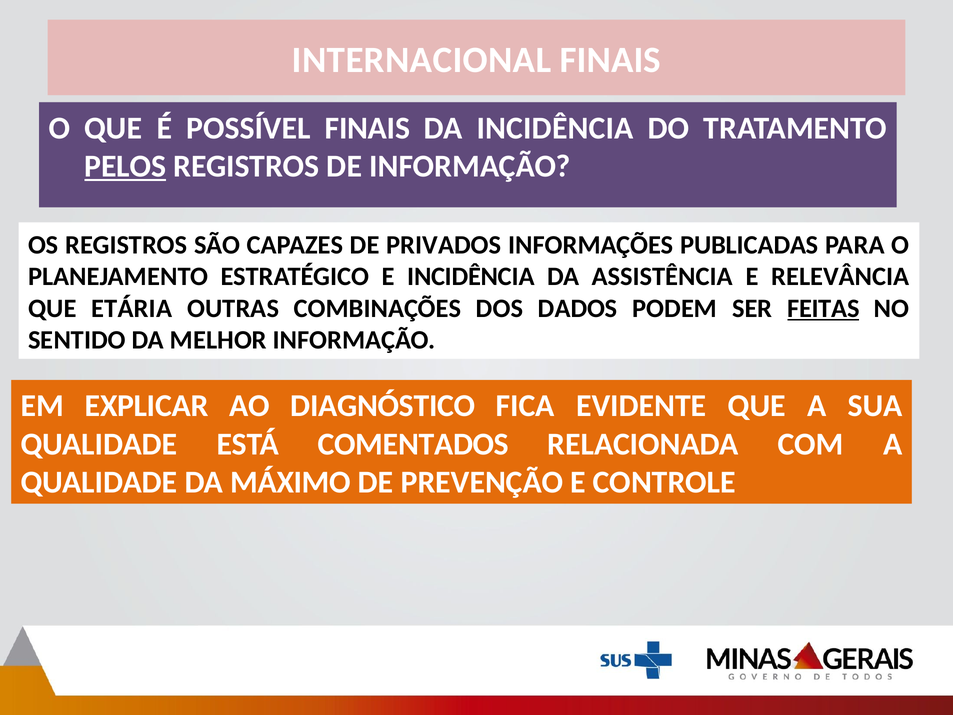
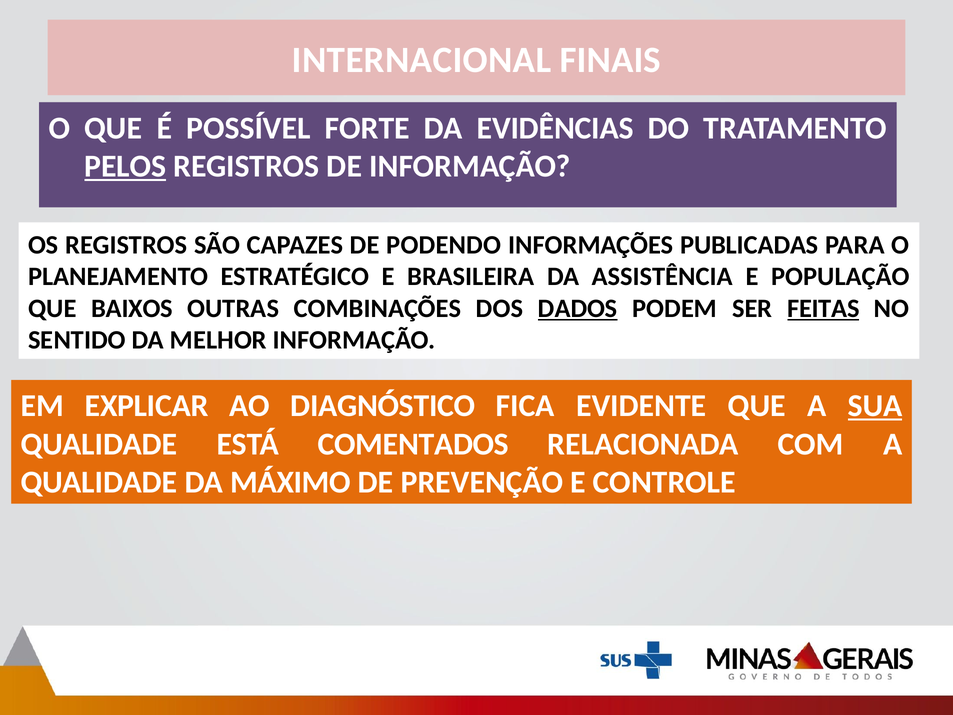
POSSÍVEL FINAIS: FINAIS -> FORTE (367, 128)
DA INCIDÊNCIA: INCIDÊNCIA -> EVIDÊNCIAS (555, 128)
PRIVADOS: PRIVADOS -> PODENDO (444, 245)
E INCIDÊNCIA: INCIDÊNCIA -> BRASILEIRA (471, 276)
RELEVÂNCIA: RELEVÂNCIA -> POPULAÇÃO (840, 276)
ETÁRIA: ETÁRIA -> BAIXOS (132, 308)
DADOS underline: none -> present (578, 308)
SUA underline: none -> present (875, 406)
